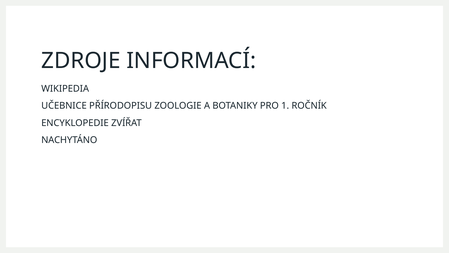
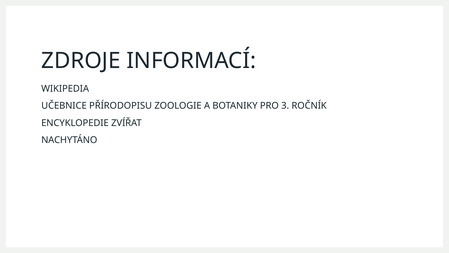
1: 1 -> 3 (285, 106)
